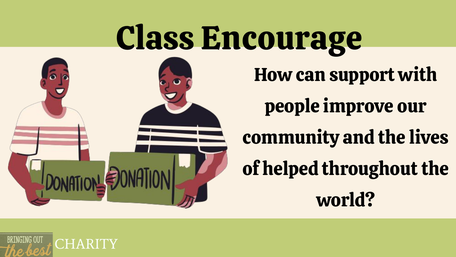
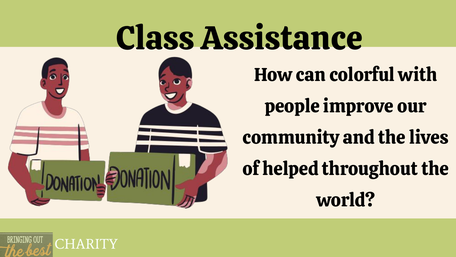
Encourage: Encourage -> Assistance (282, 38)
support: support -> colorful (362, 75)
